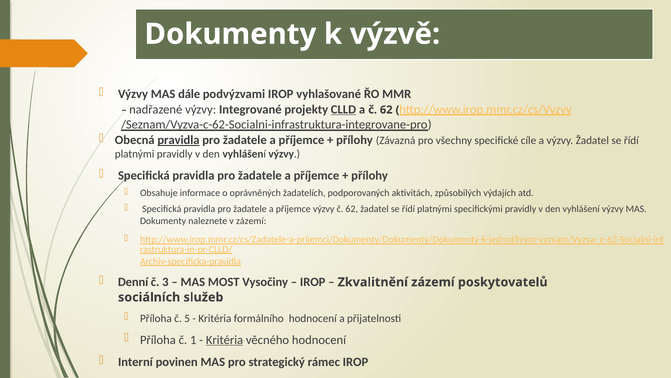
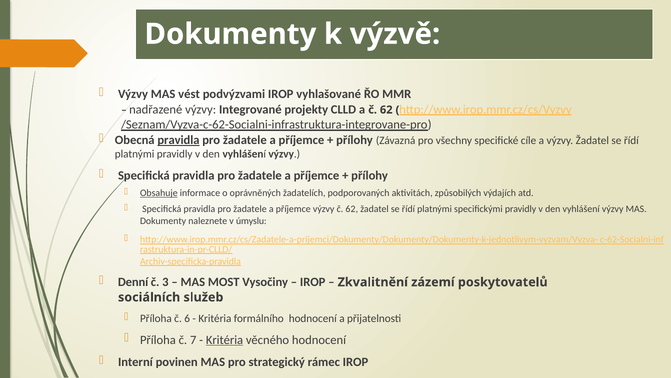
dále: dále -> vést (189, 94)
CLLD underline: present -> none (343, 109)
Obsahuje underline: none -> present (159, 193)
v zázemí: zázemí -> úmyslu (251, 221)
5: 5 -> 6 (187, 318)
1: 1 -> 7 (193, 339)
